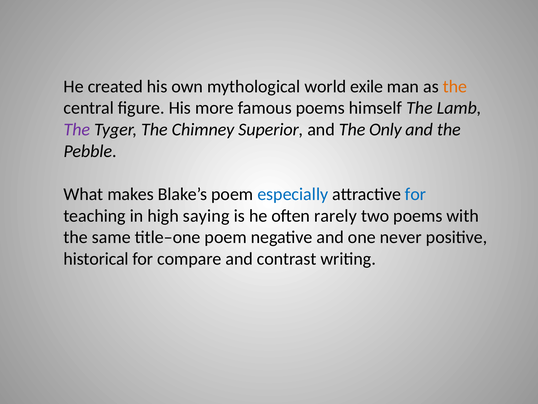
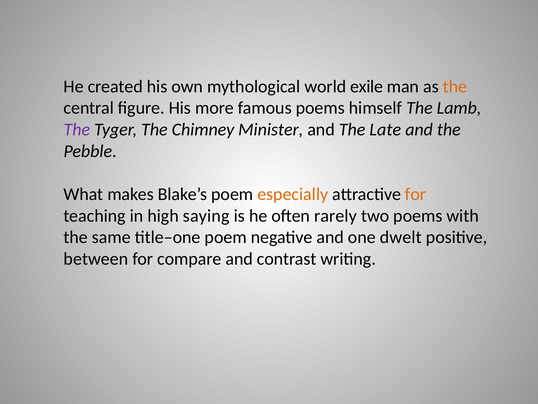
Superior: Superior -> Minister (271, 129)
Only: Only -> Late (385, 129)
especially colour: blue -> orange (293, 194)
for colour: blue -> orange (415, 194)
never: never -> dwelt (401, 237)
historical: historical -> between (96, 259)
